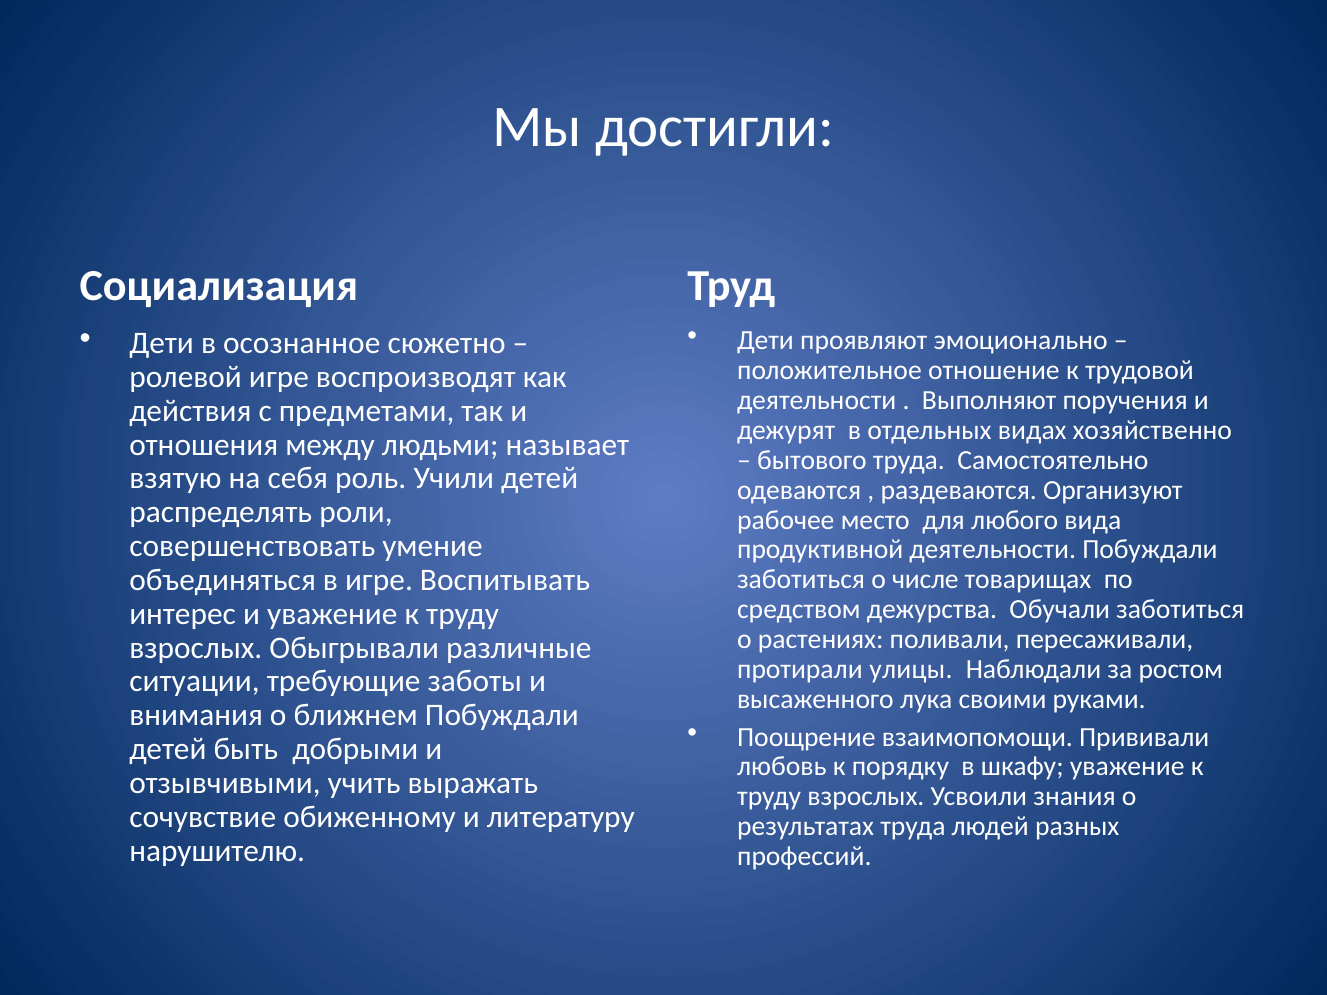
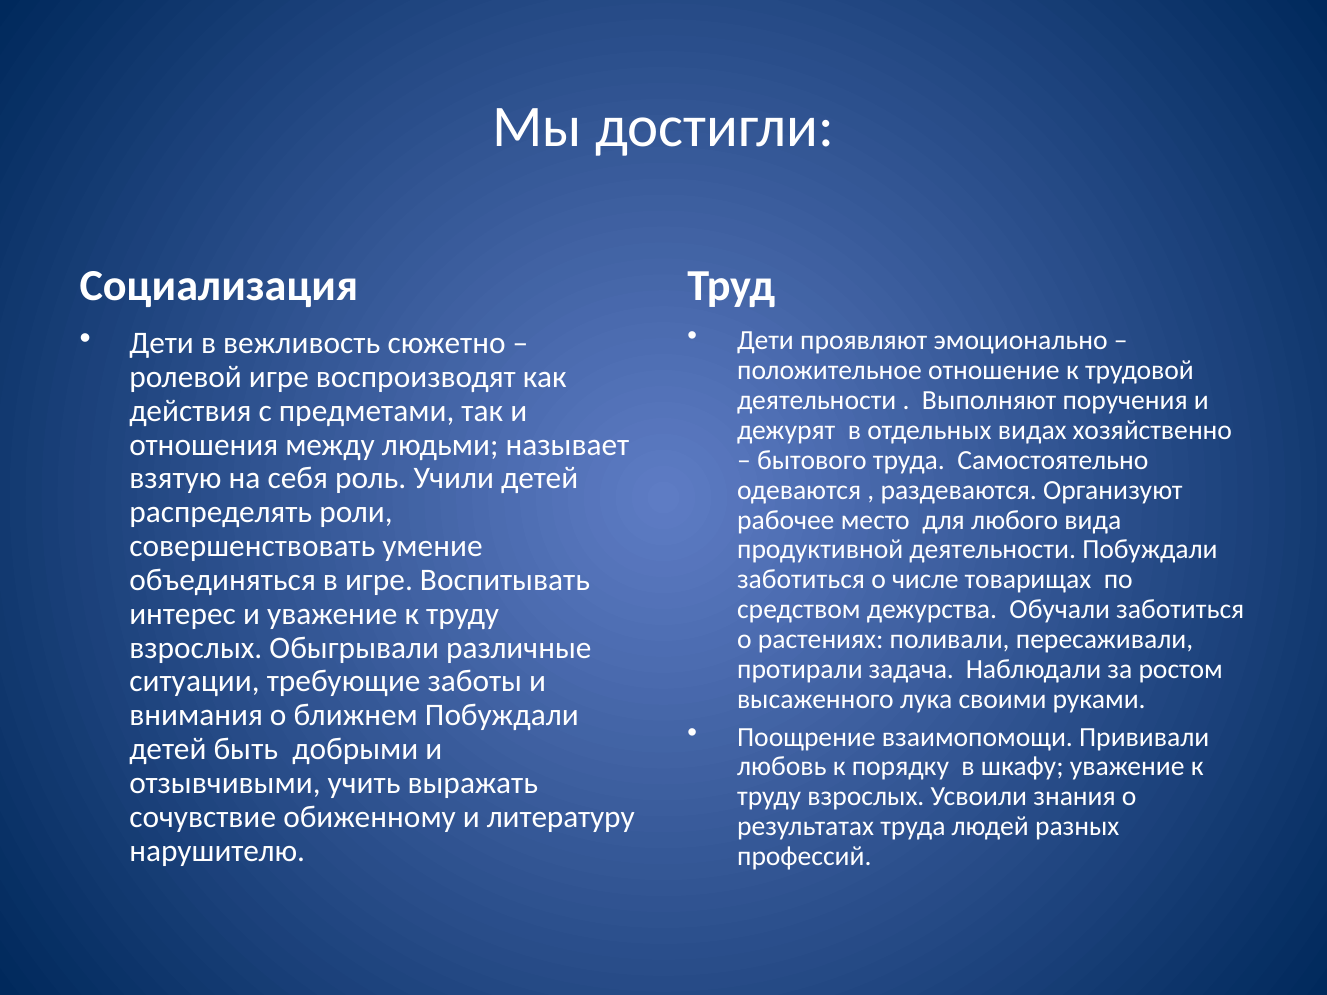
осознанное: осознанное -> вежливость (302, 343)
улицы: улицы -> задача (911, 669)
